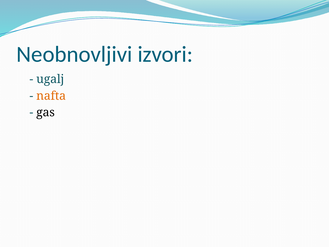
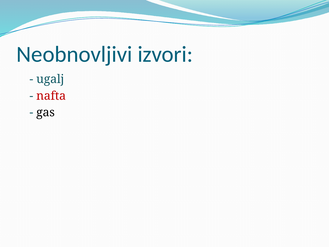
nafta colour: orange -> red (51, 96)
